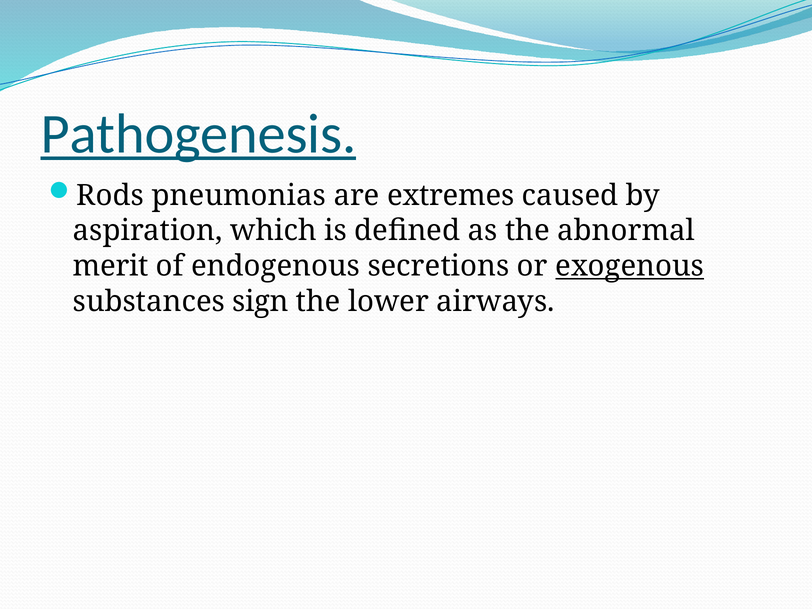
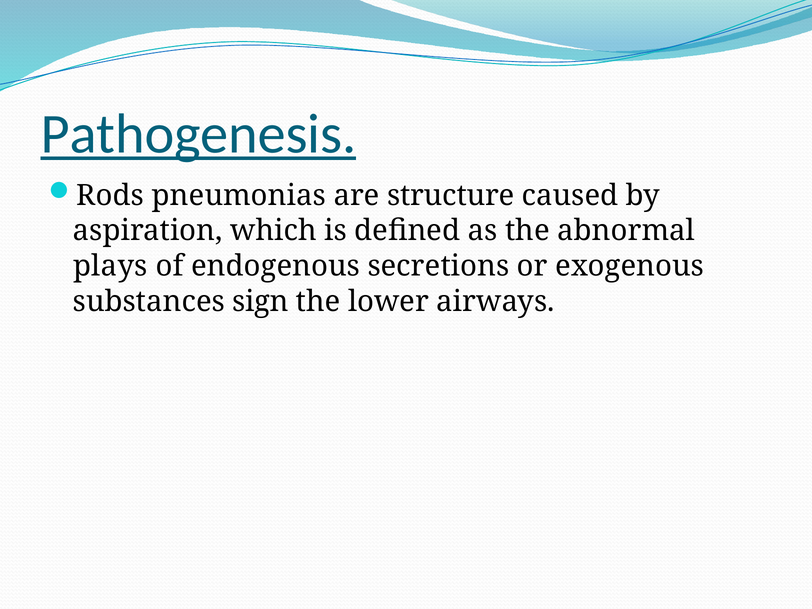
extremes: extremes -> structure (451, 196)
merit: merit -> plays (110, 266)
exogenous underline: present -> none (630, 266)
